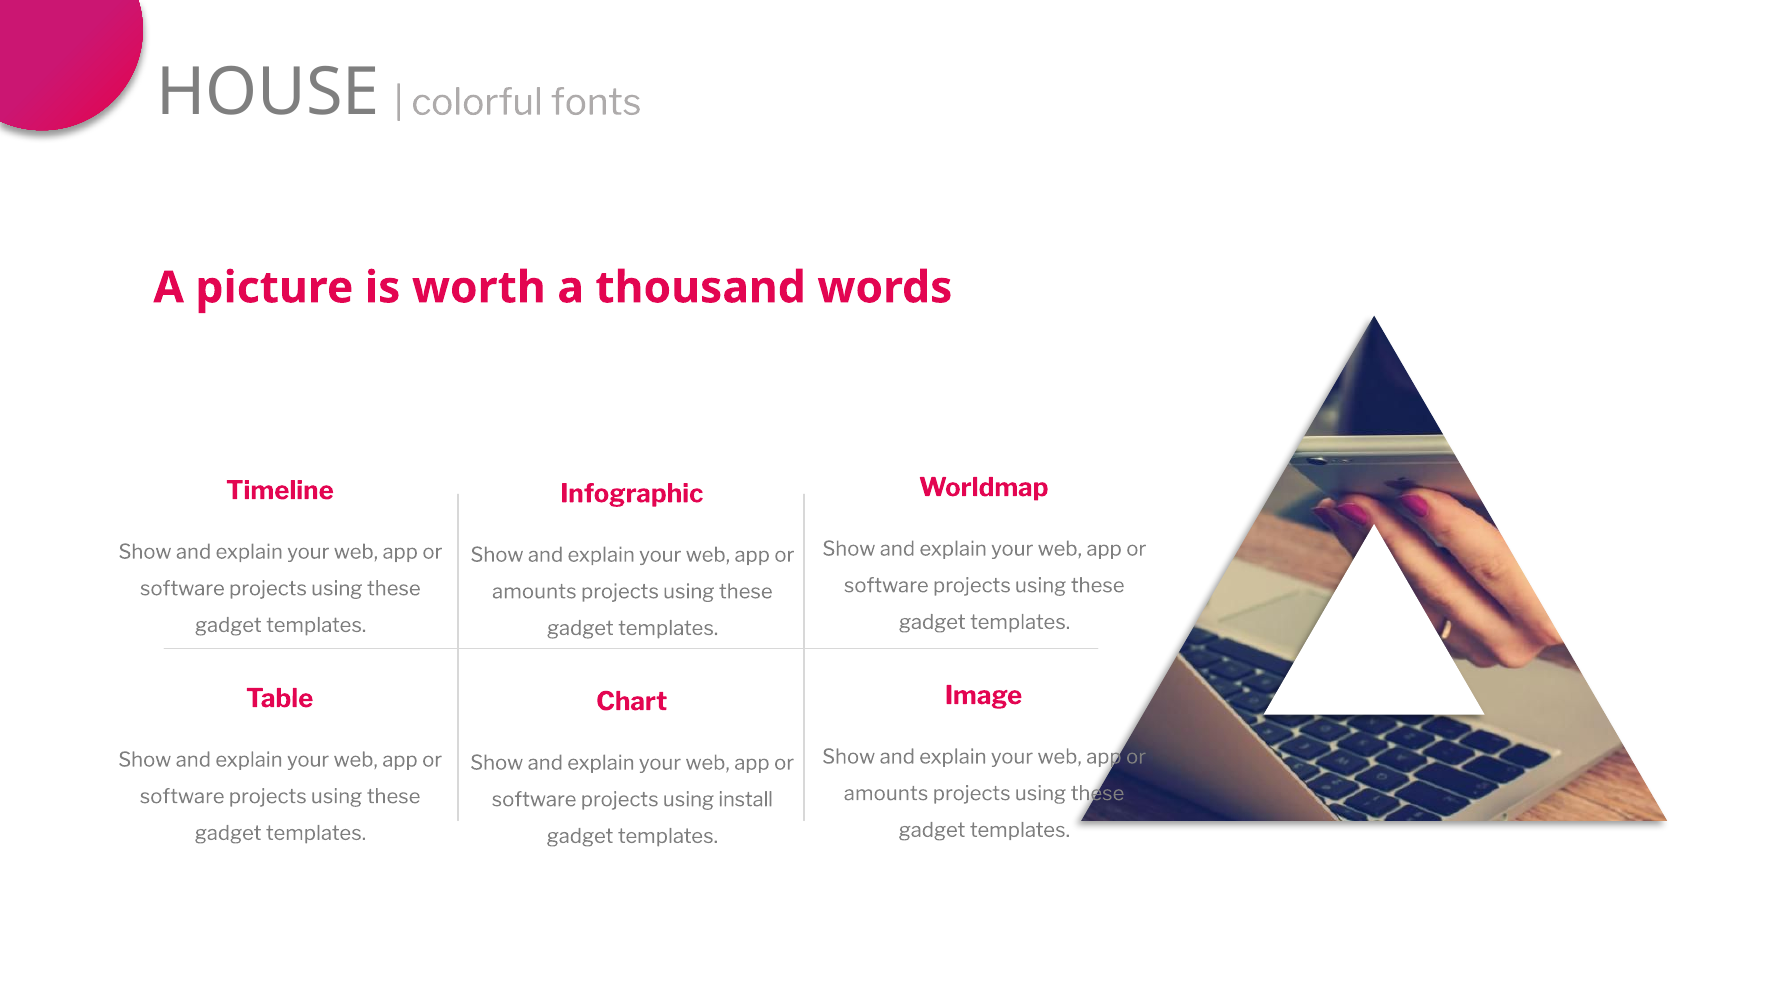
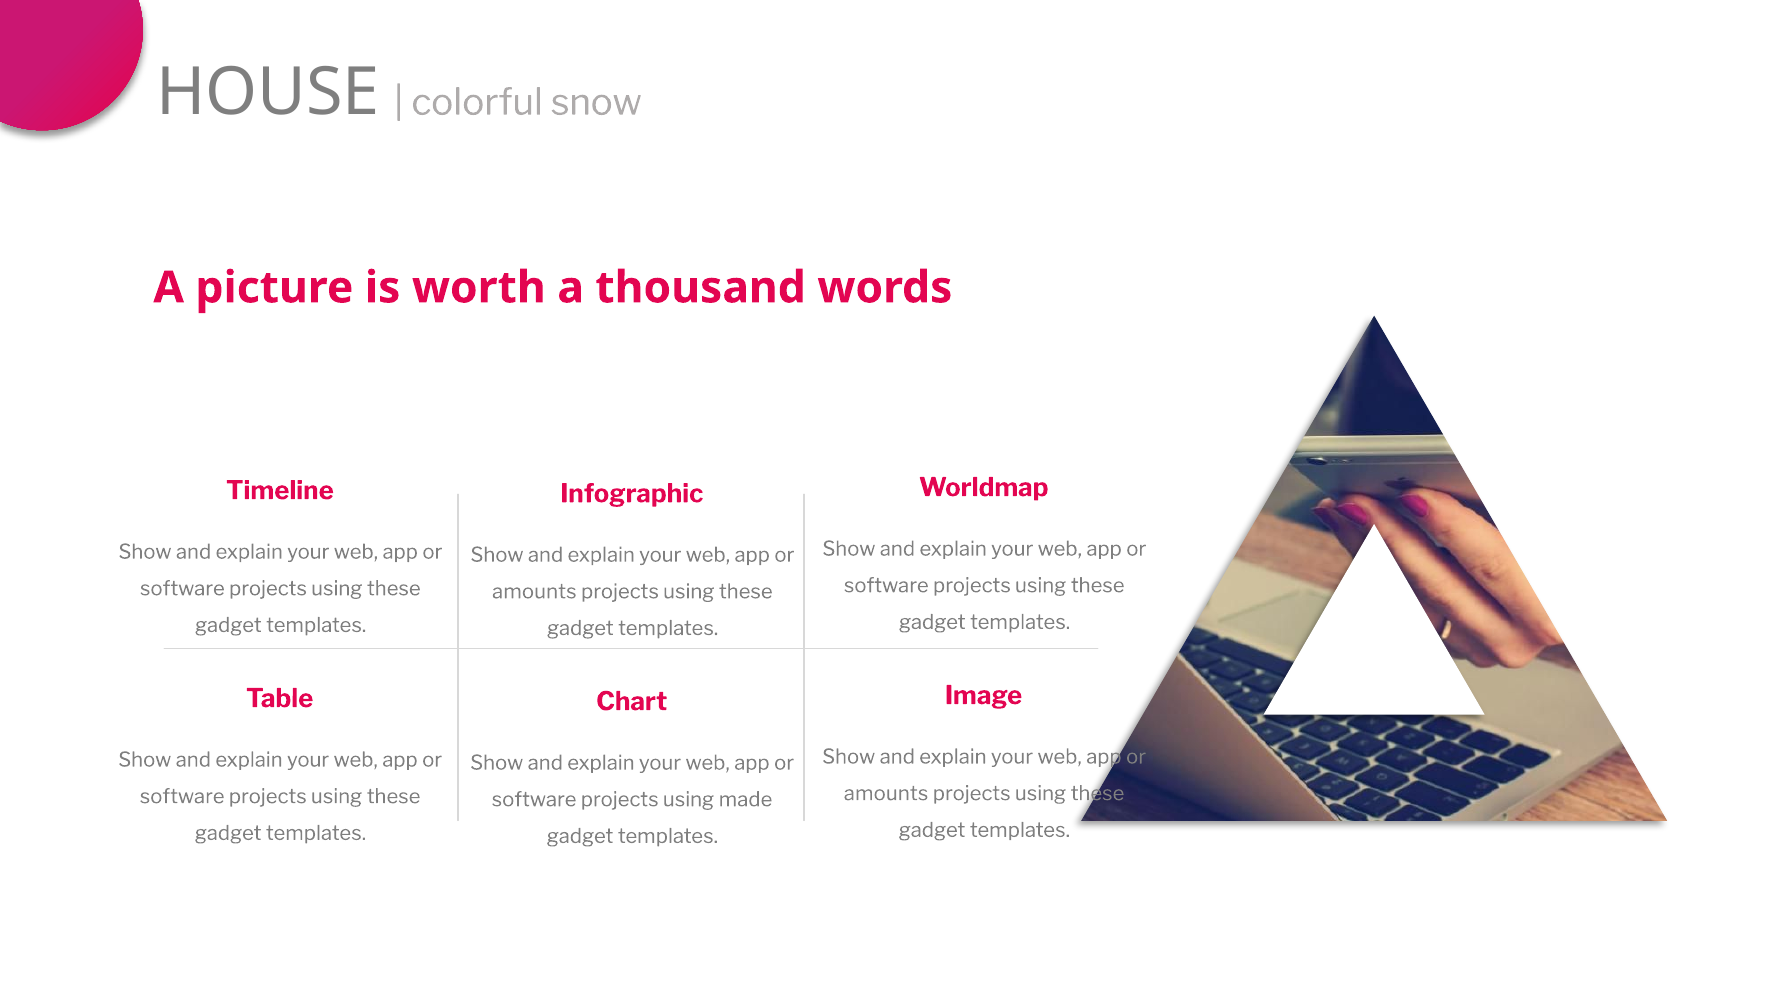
fonts: fonts -> snow (596, 102)
install: install -> made (746, 800)
